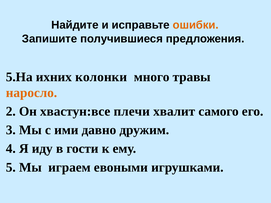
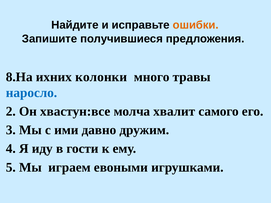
5.На: 5.На -> 8.На (19, 77)
наросло colour: orange -> blue (32, 93)
плечи: плечи -> молча (132, 111)
